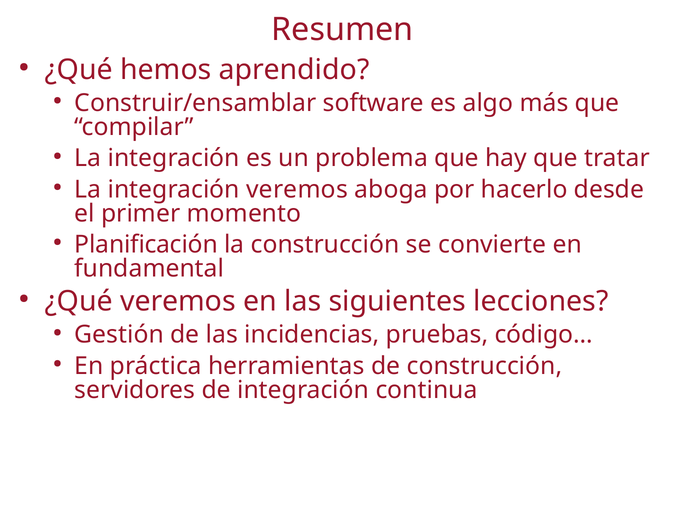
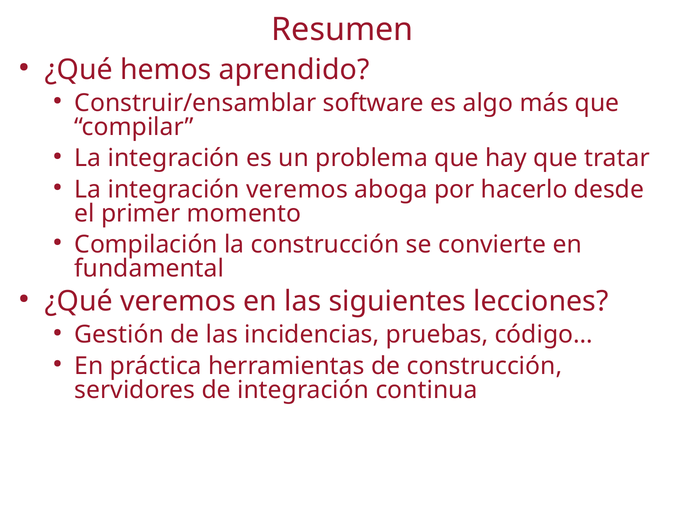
Planificación: Planificación -> Compilación (146, 245)
